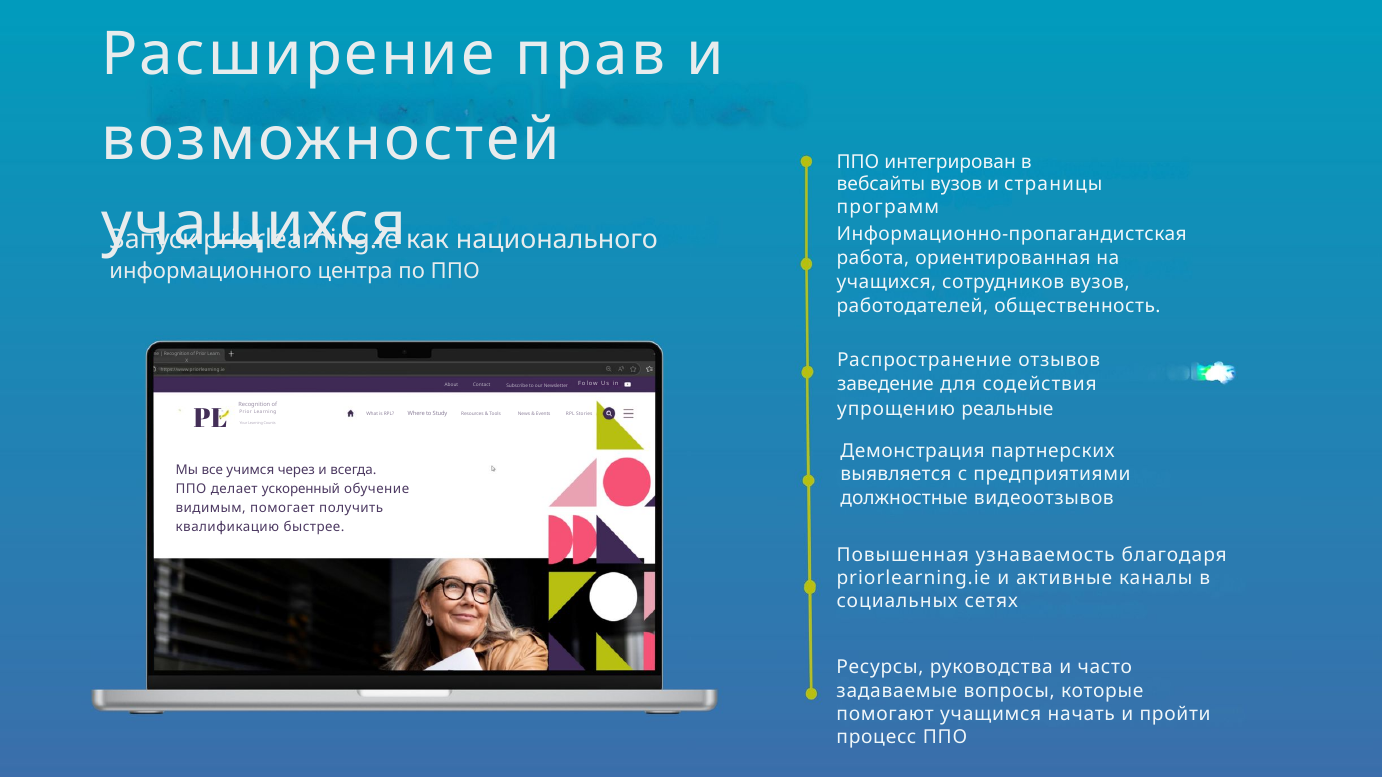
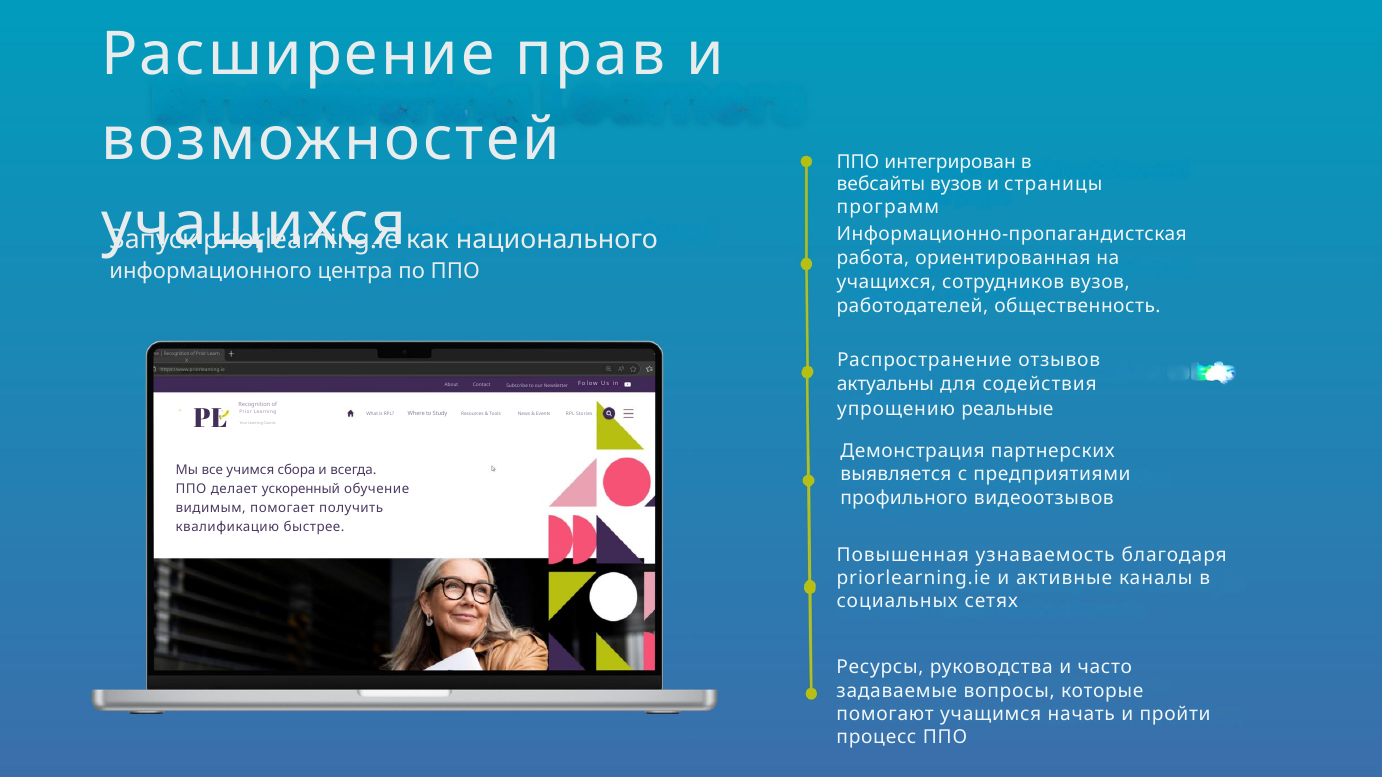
заведение: заведение -> актуальны (885, 385)
через: через -> сбора (296, 470)
должностные: должностные -> профильного (904, 499)
